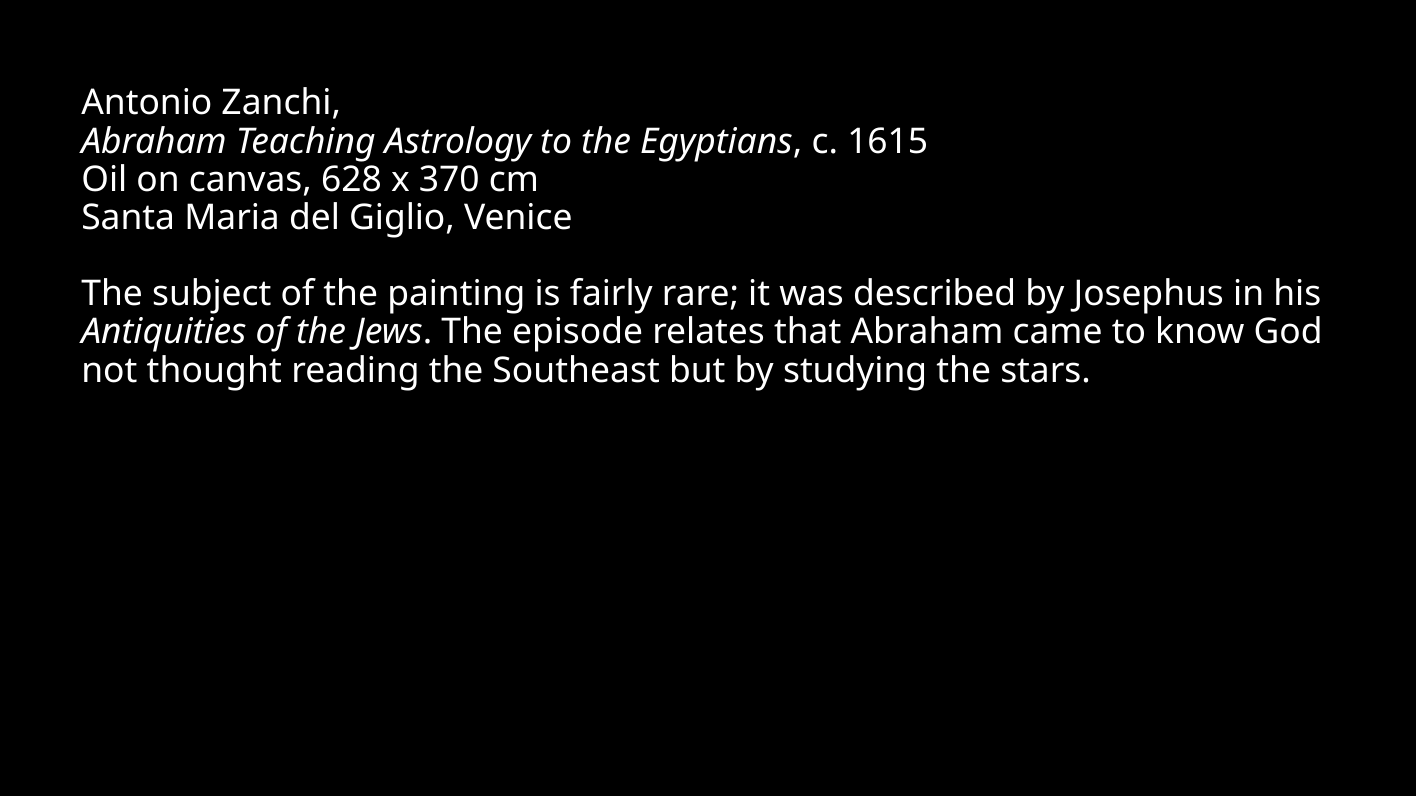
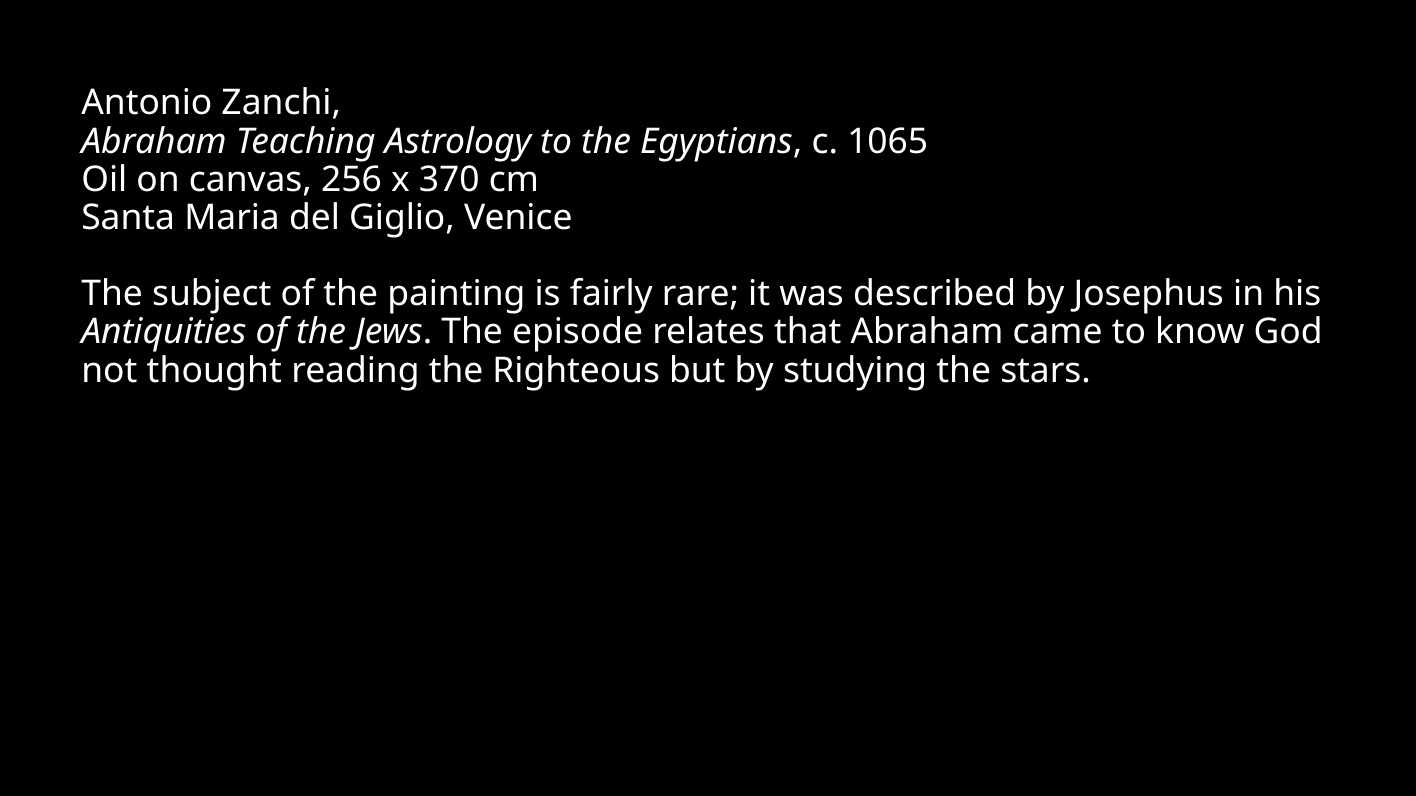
1615: 1615 -> 1065 (888, 141)
628: 628 -> 256 (351, 180)
Southeast: Southeast -> Righteous (576, 371)
